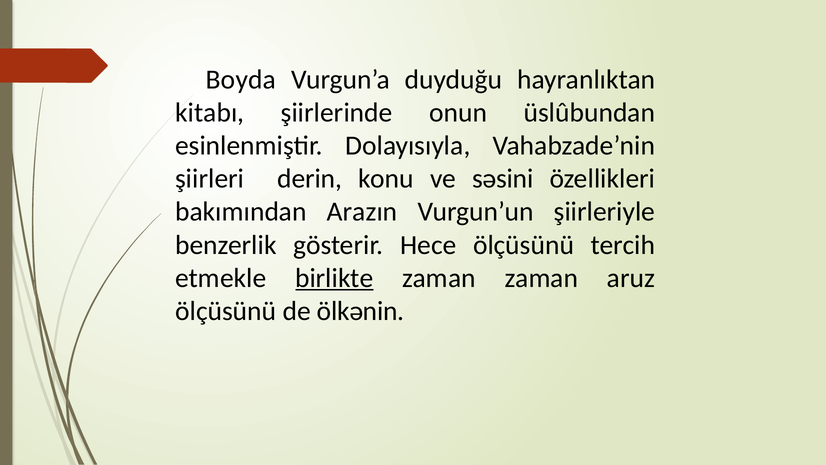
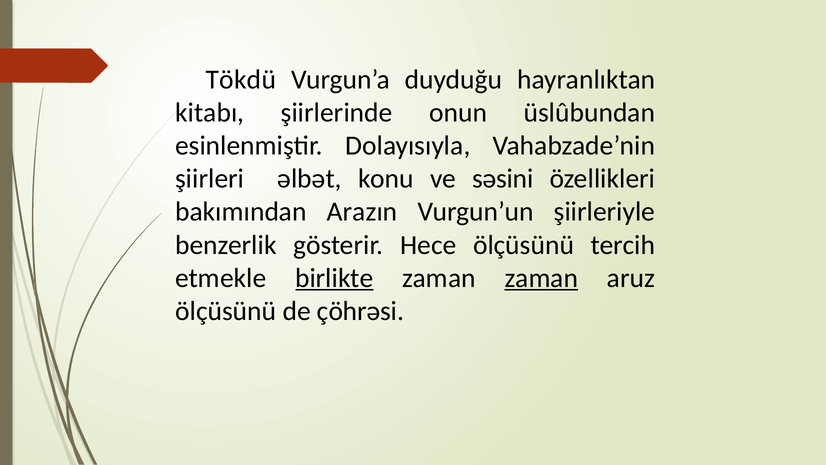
Boyda: Boyda -> Tökdü (241, 79)
derin: derin -> əlbət (310, 179)
zaman underline: none -> present (541, 278)
ölkənin: ölkənin -> çöhrəsi (361, 311)
